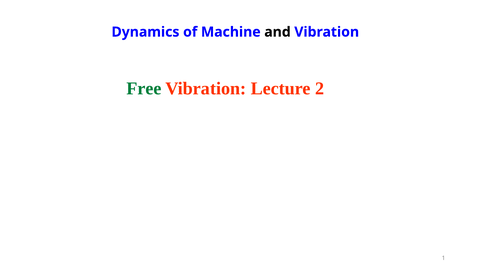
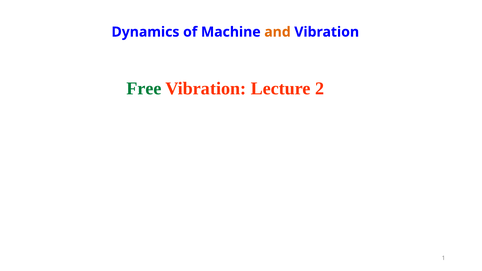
and colour: black -> orange (277, 32)
